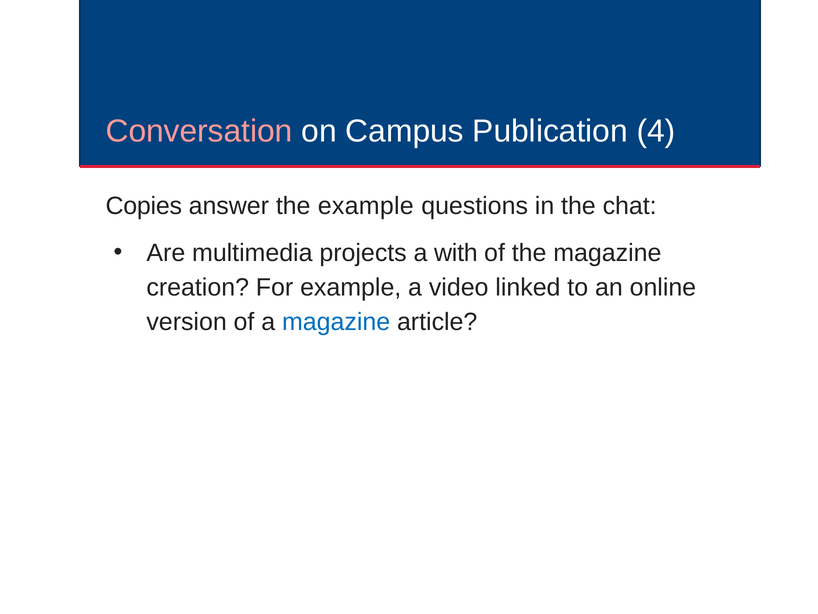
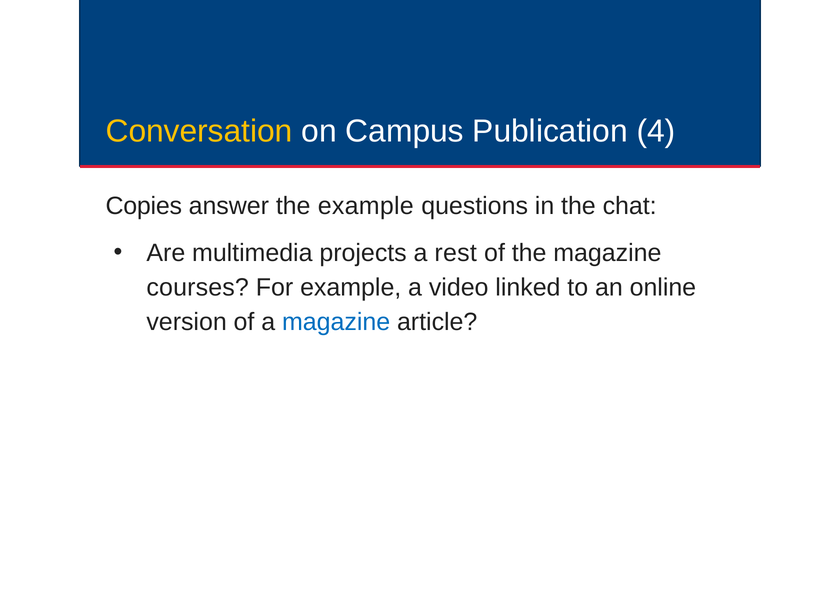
Conversation colour: pink -> yellow (199, 131)
with: with -> rest (456, 253)
creation: creation -> courses (198, 287)
